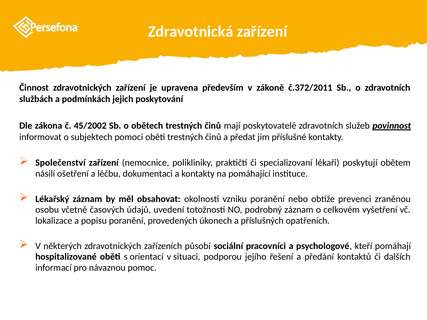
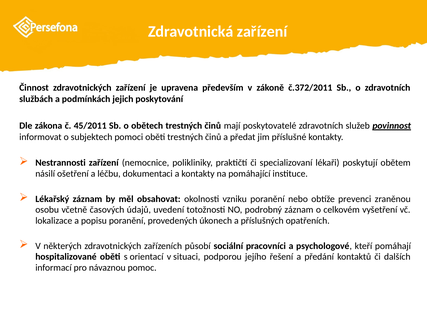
45/2002: 45/2002 -> 45/2011 (90, 126)
Společenství: Společenství -> Nestrannosti (61, 163)
